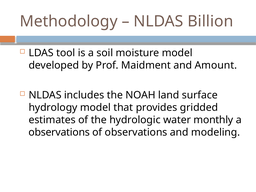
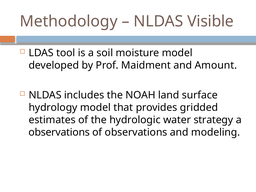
Billion: Billion -> Visible (211, 21)
monthly: monthly -> strategy (213, 120)
